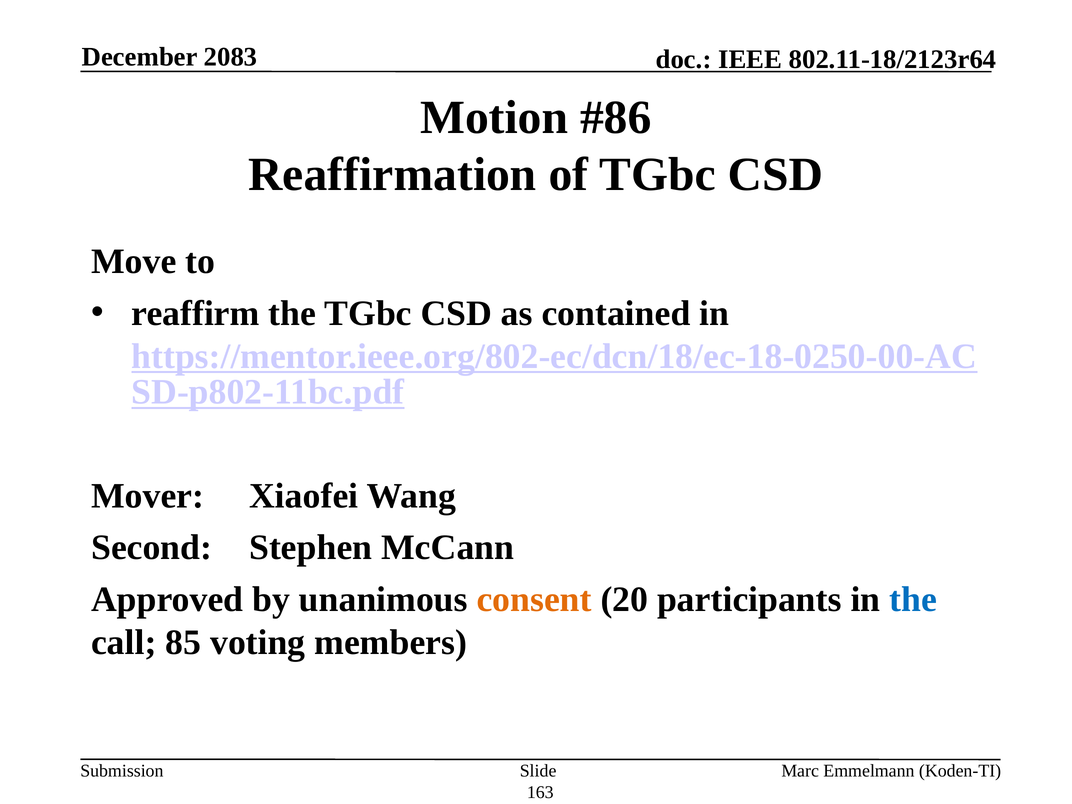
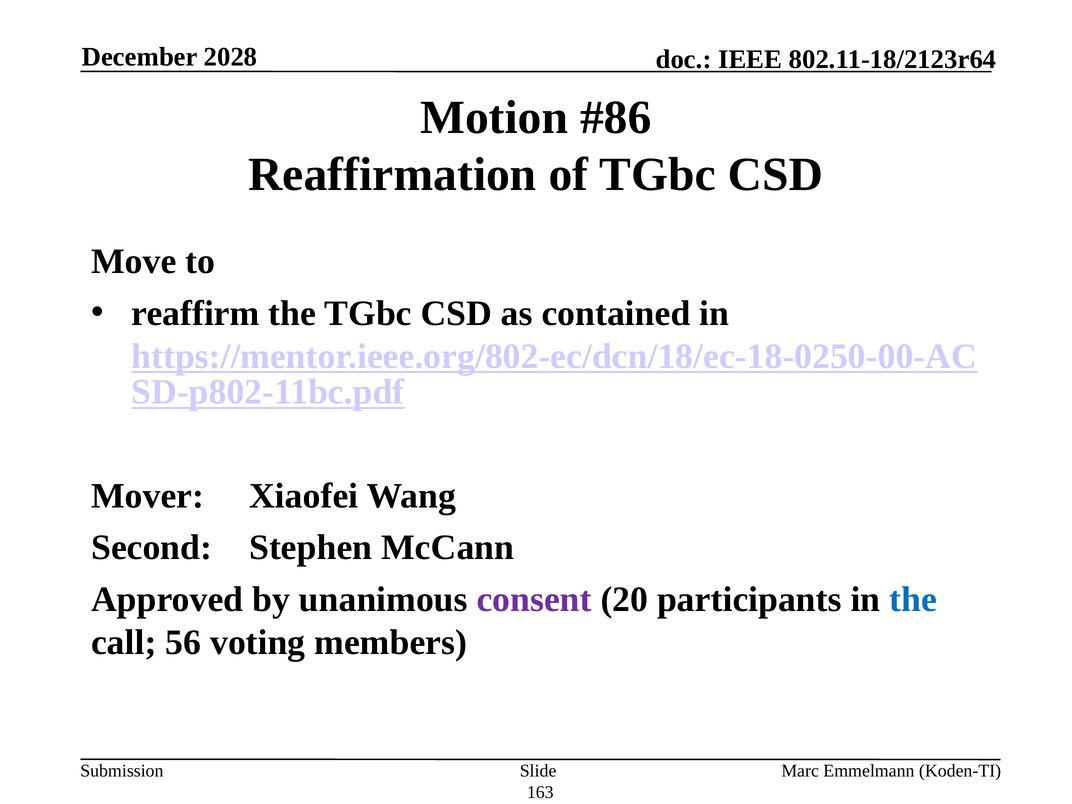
2083: 2083 -> 2028 (231, 57)
consent colour: orange -> purple (534, 599)
85: 85 -> 56 (183, 642)
